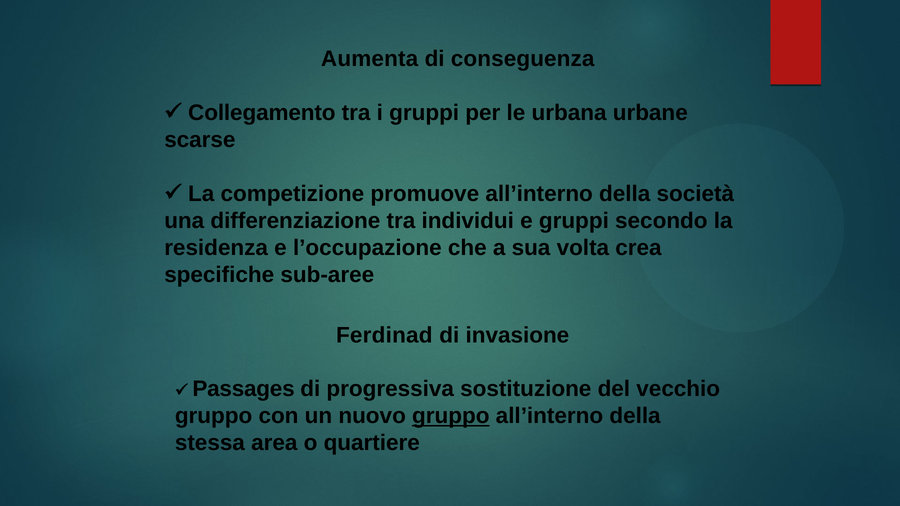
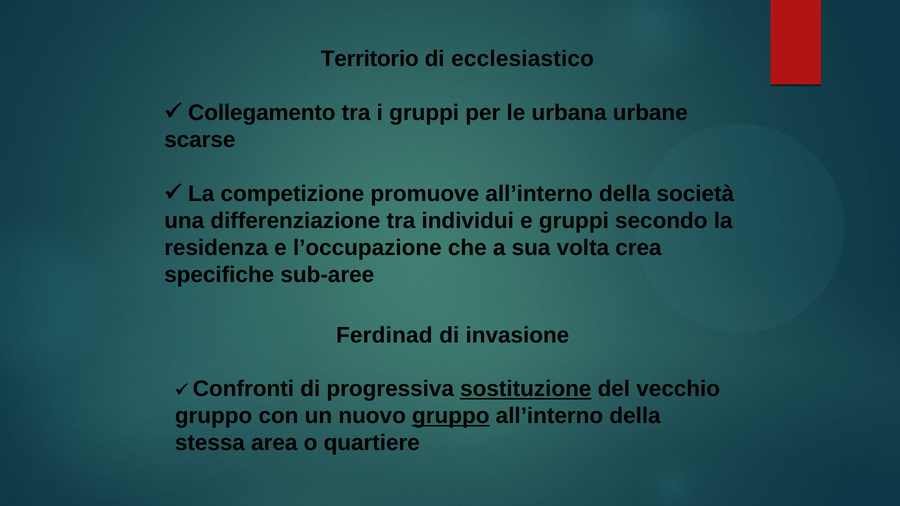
Aumenta: Aumenta -> Territorio (370, 59)
conseguenza: conseguenza -> ecclesiastico (523, 59)
Passages: Passages -> Confronti (243, 389)
sostituzione underline: none -> present (526, 389)
